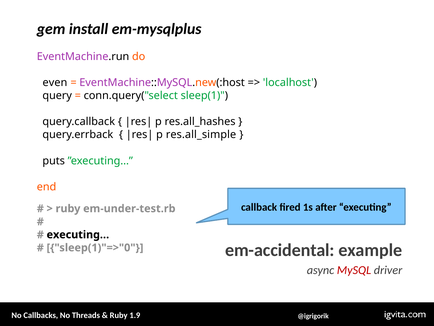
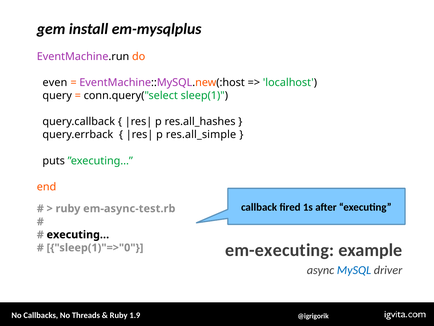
em-under-test.rb: em-under-test.rb -> em-async-test.rb (129, 208)
em-accidental: em-accidental -> em-executing (280, 250)
MySQL colour: red -> blue (354, 270)
